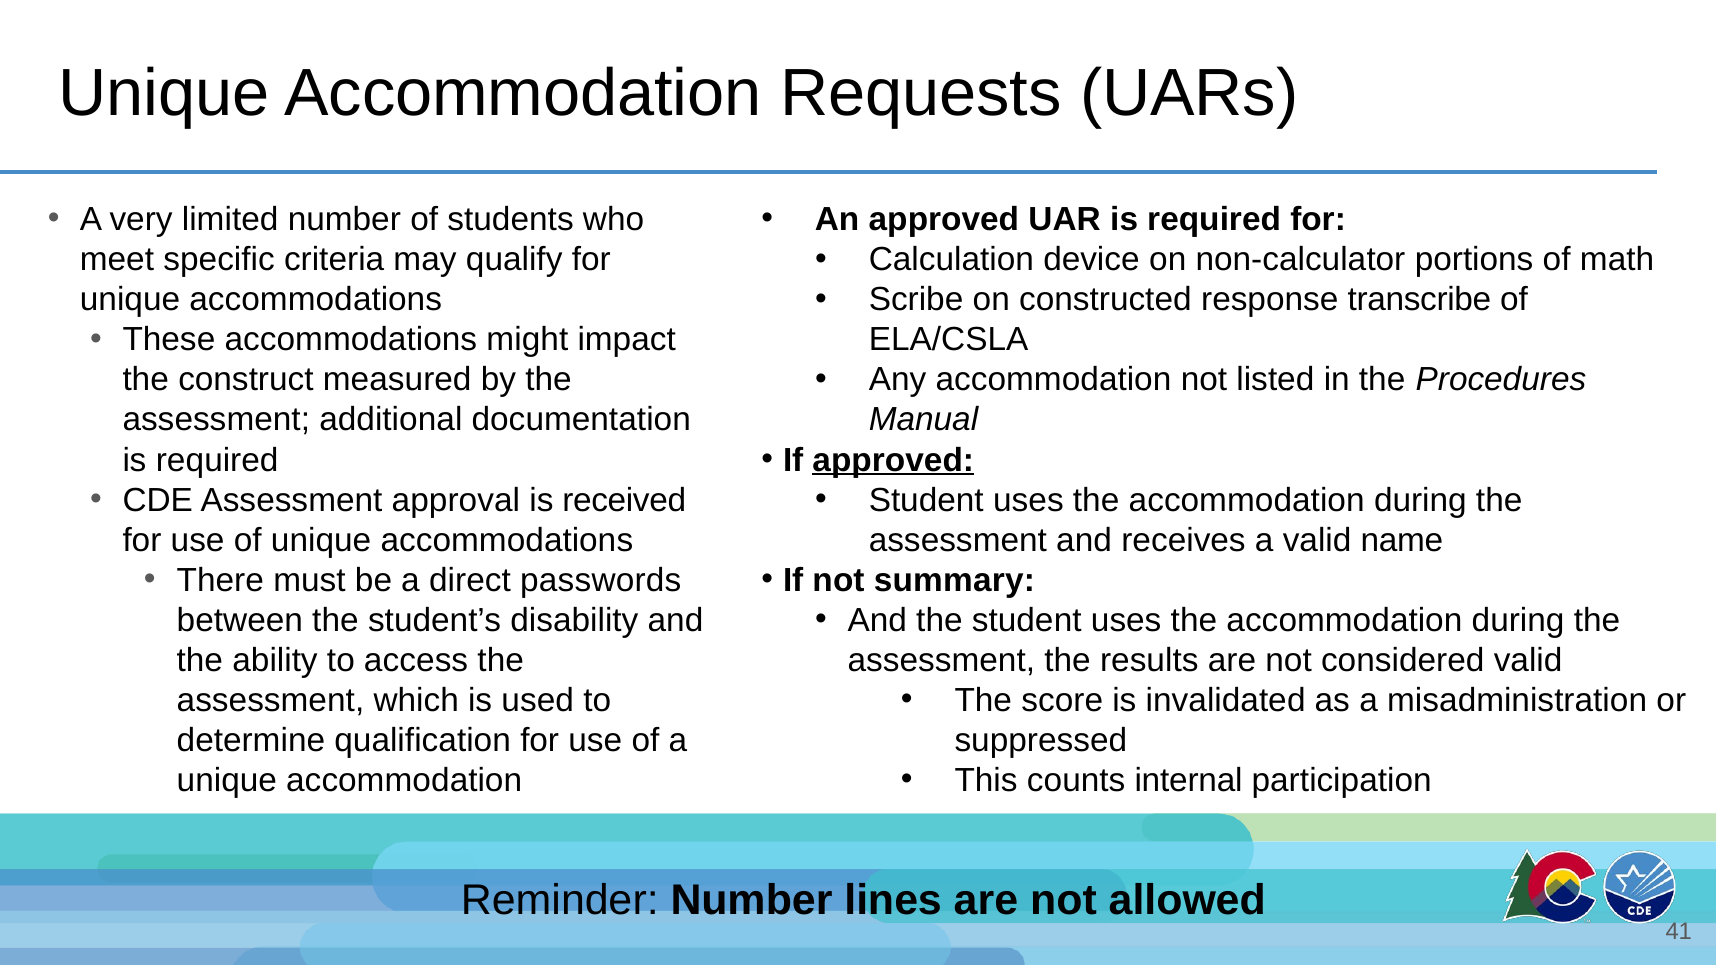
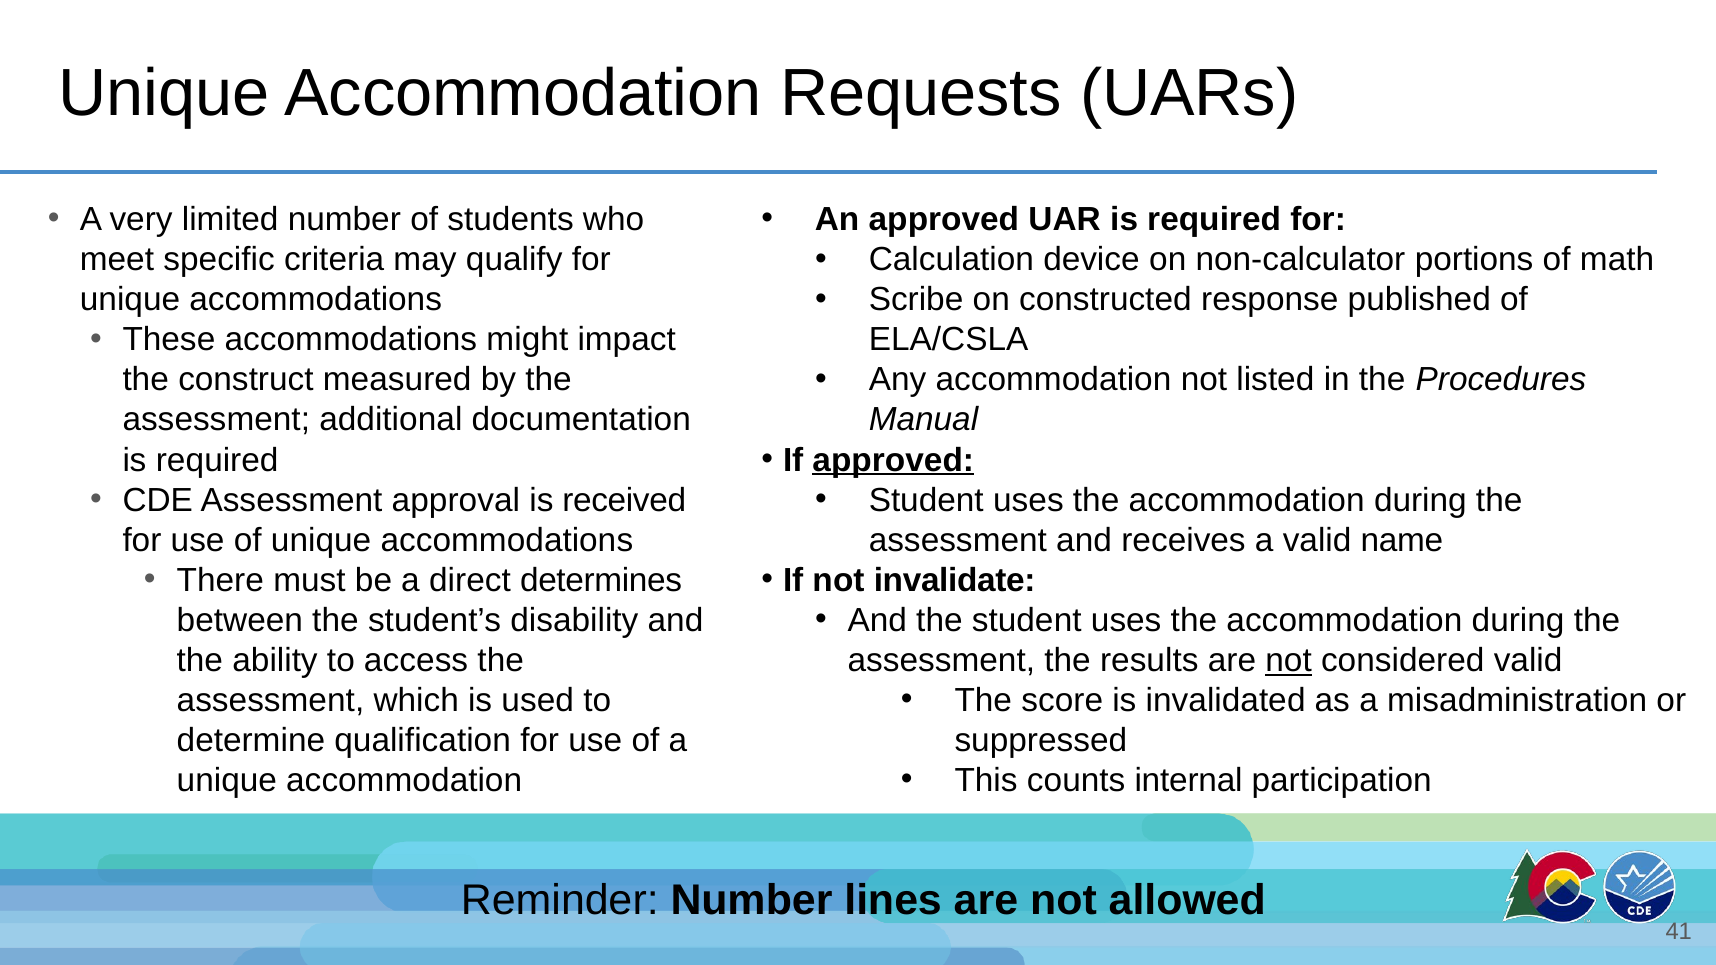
transcribe: transcribe -> published (1419, 300)
passwords: passwords -> determines (601, 580)
summary: summary -> invalidate (955, 580)
not underline: none -> present (1289, 660)
